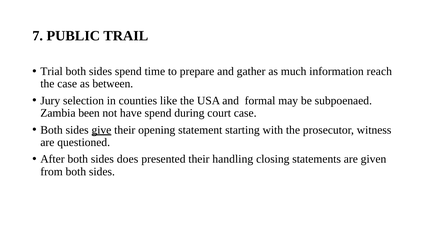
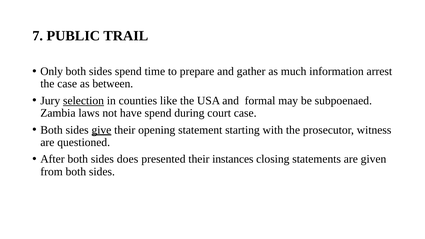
Trial: Trial -> Only (52, 71)
reach: reach -> arrest (379, 71)
selection underline: none -> present (83, 101)
been: been -> laws (89, 113)
handling: handling -> instances (233, 159)
